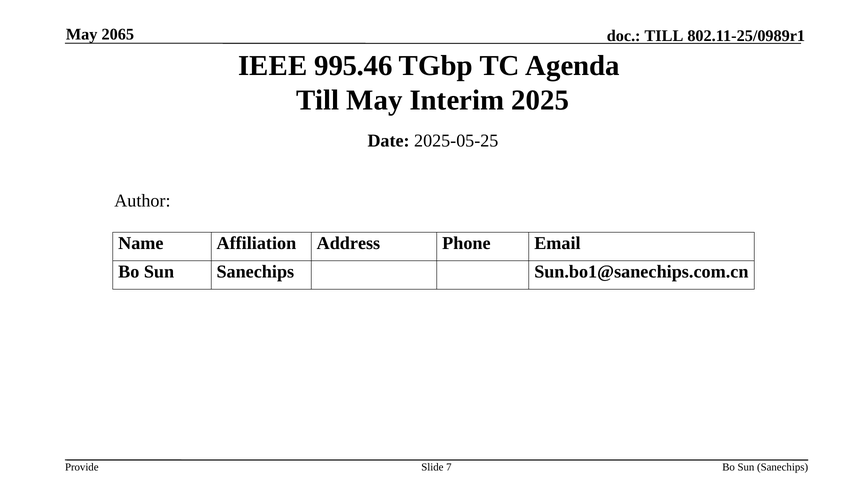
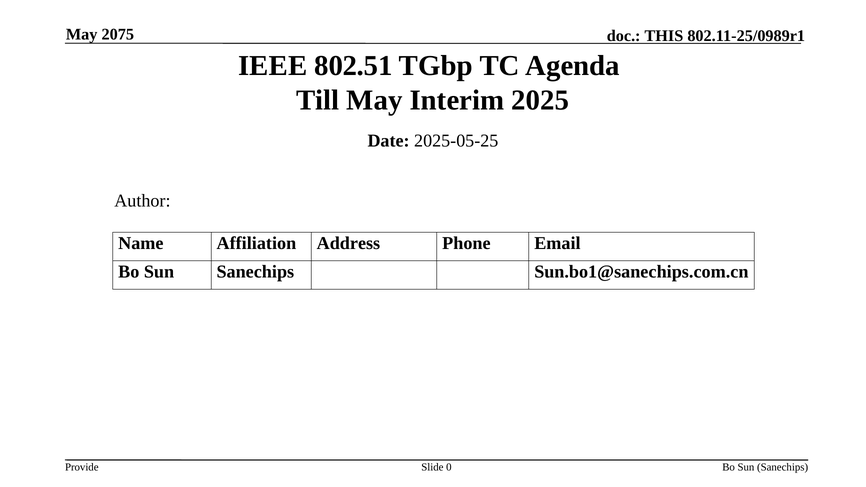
2065: 2065 -> 2075 (118, 34)
TILL: TILL -> THIS (664, 36)
995.46: 995.46 -> 802.51 (353, 66)
7: 7 -> 0 (449, 467)
